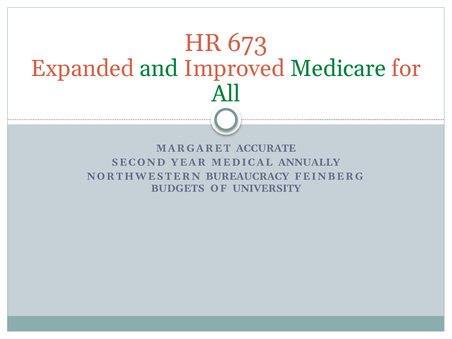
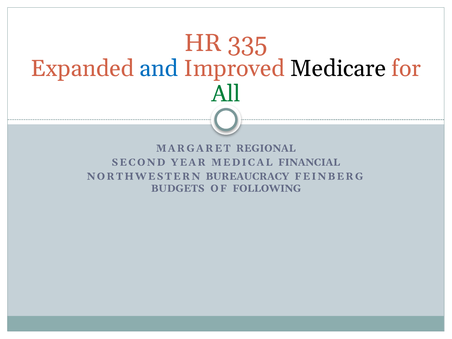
673: 673 -> 335 (247, 43)
and colour: green -> blue (159, 69)
Medicare colour: green -> black (338, 69)
ACCURATE: ACCURATE -> REGIONAL (266, 148)
ANNUALLY: ANNUALLY -> FINANCIAL (309, 162)
UNIVERSITY: UNIVERSITY -> FOLLOWING (267, 188)
